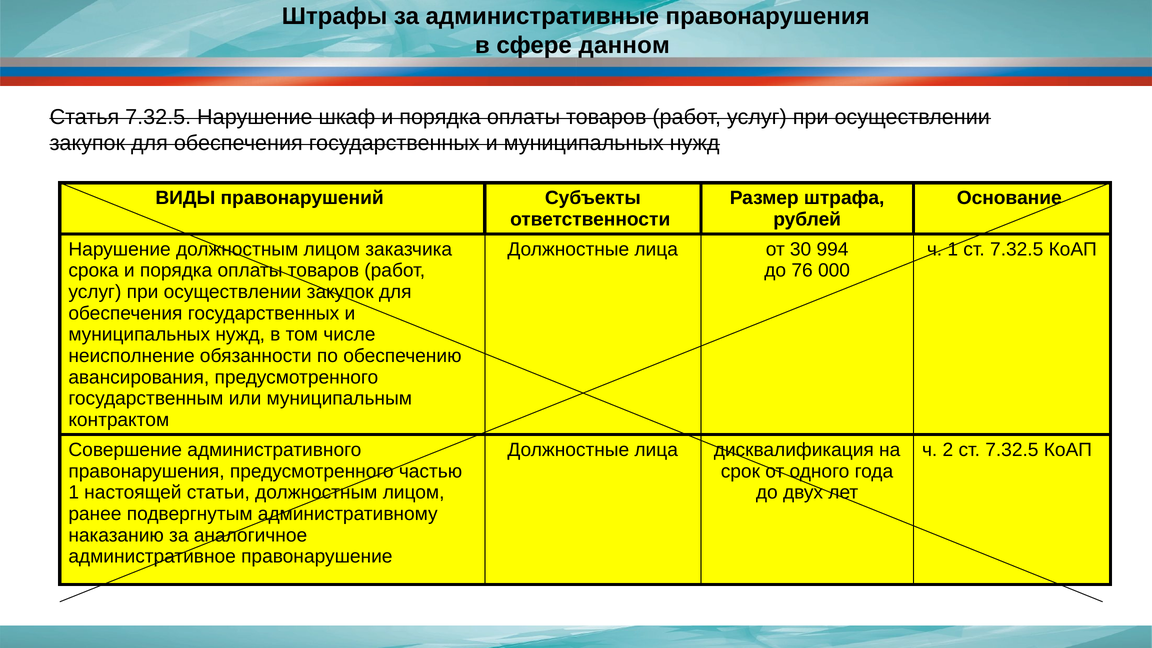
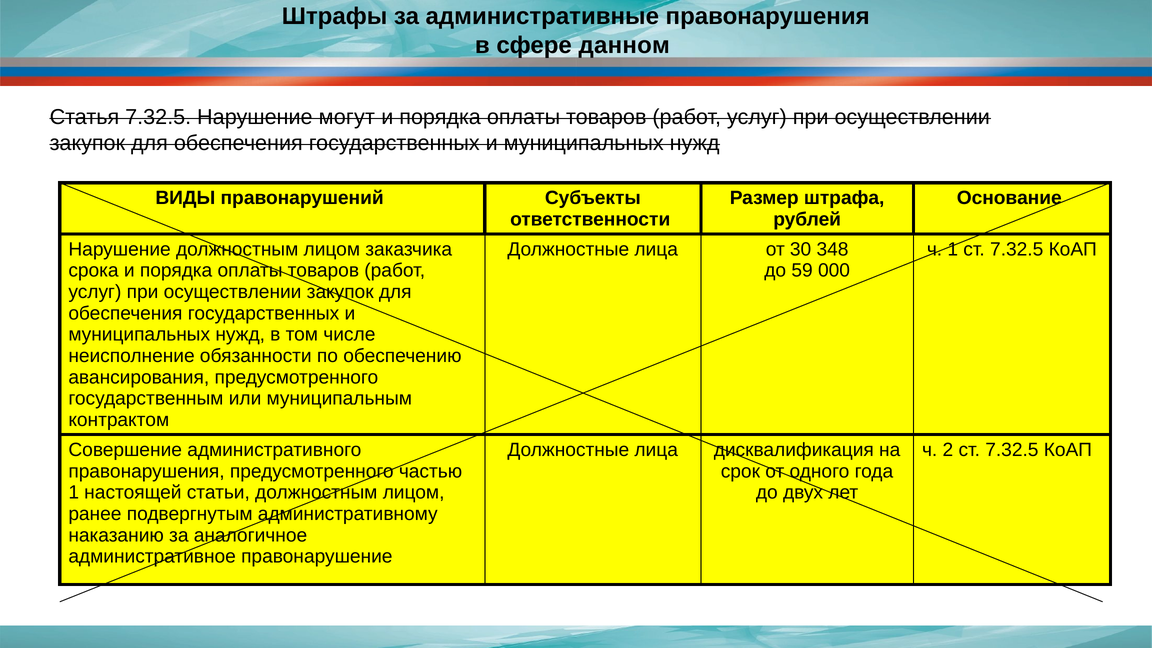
шкаф: шкаф -> могут (347, 117)
994: 994 -> 348 (833, 249)
76: 76 -> 59 (802, 271)
